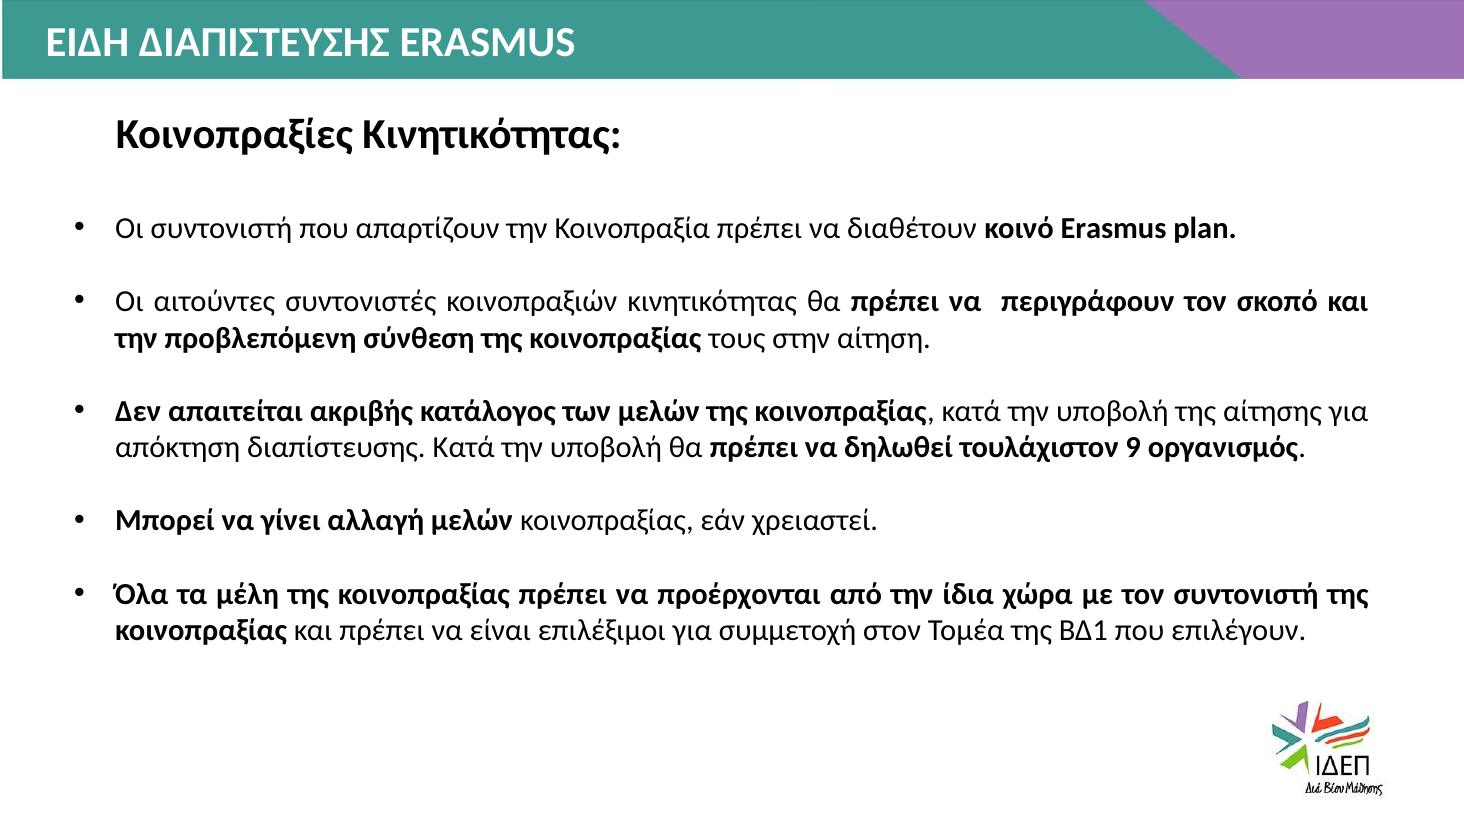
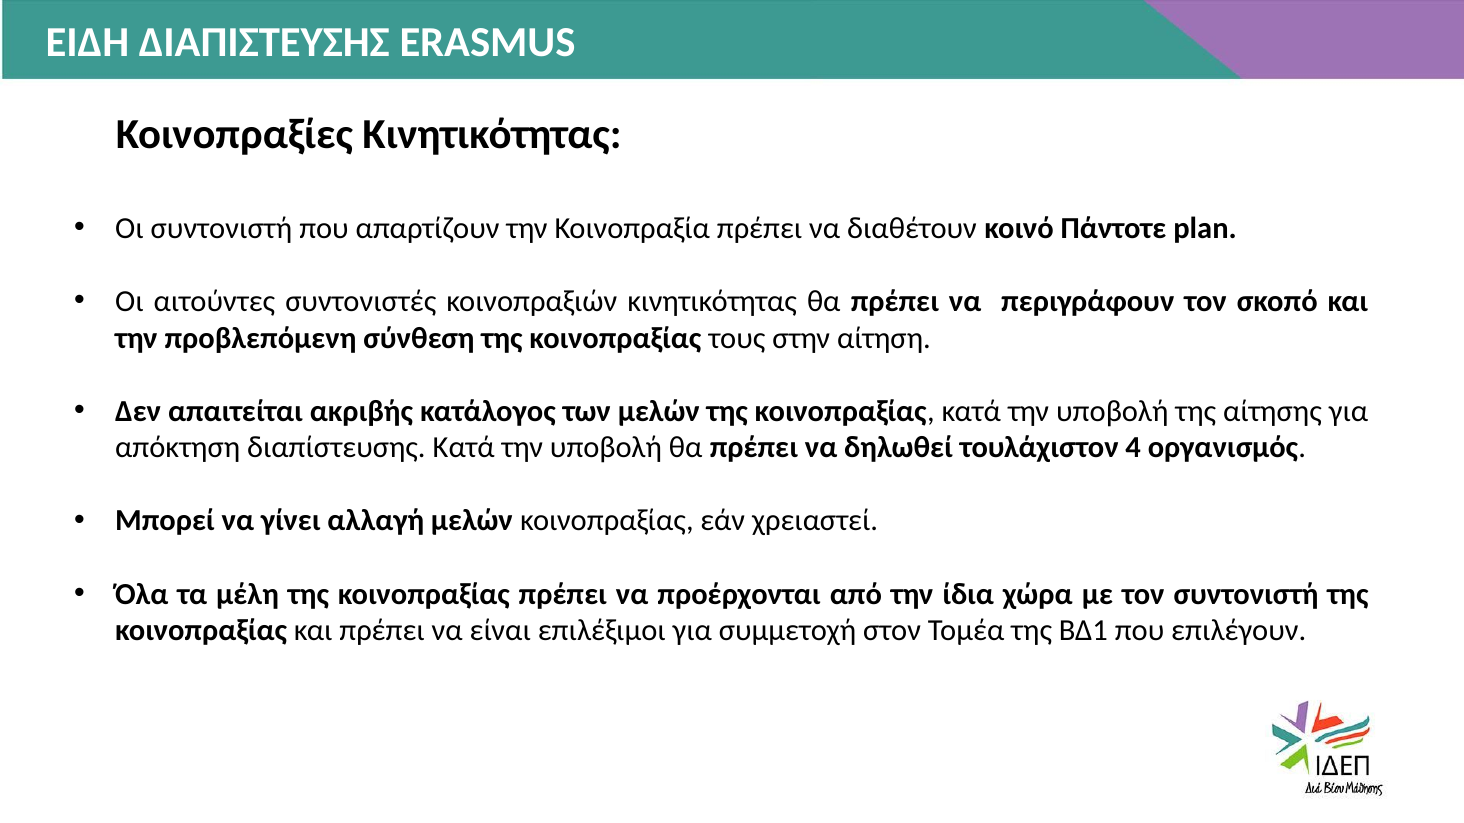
Εrasmus: Εrasmus -> Πάντοτε (1113, 228)
9: 9 -> 4 (1133, 448)
